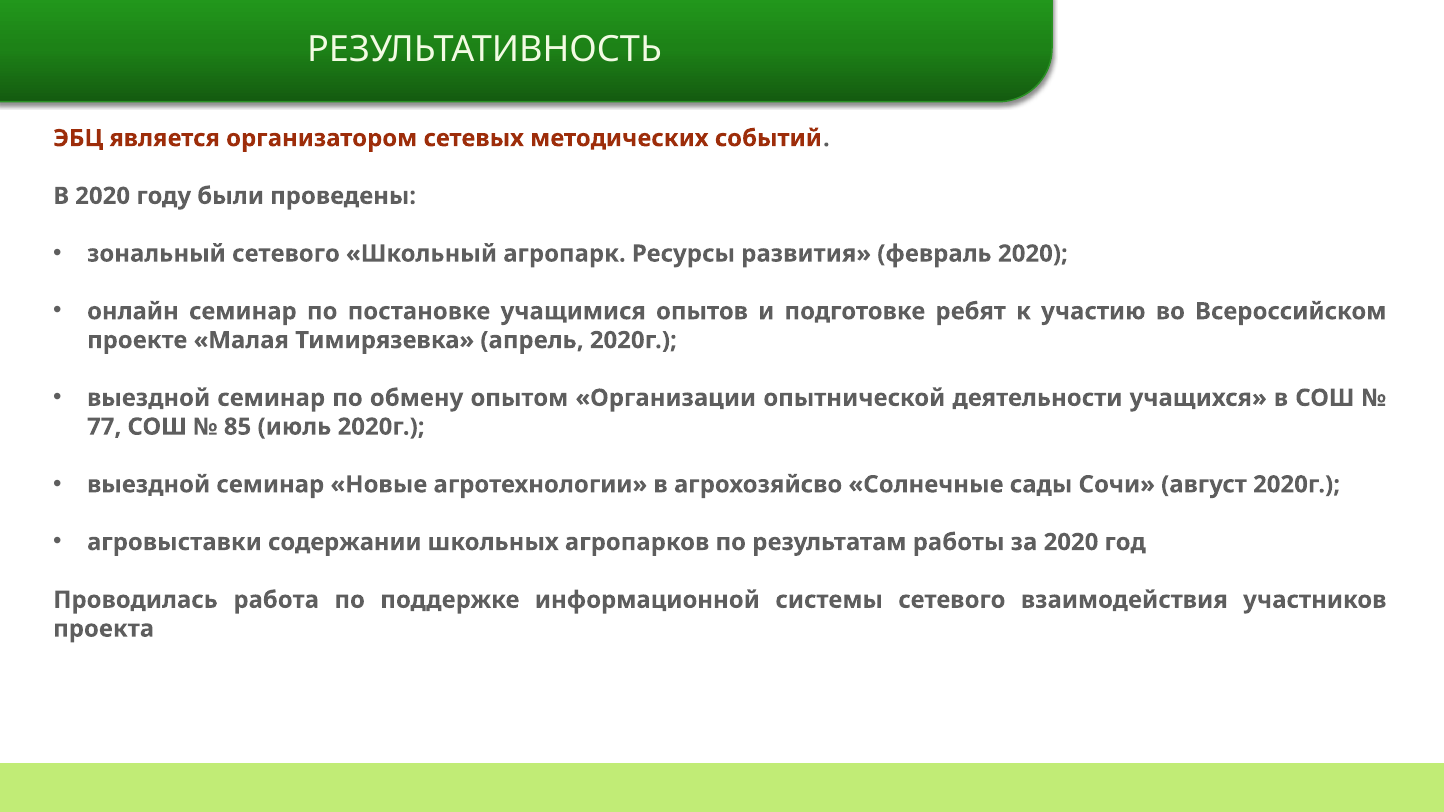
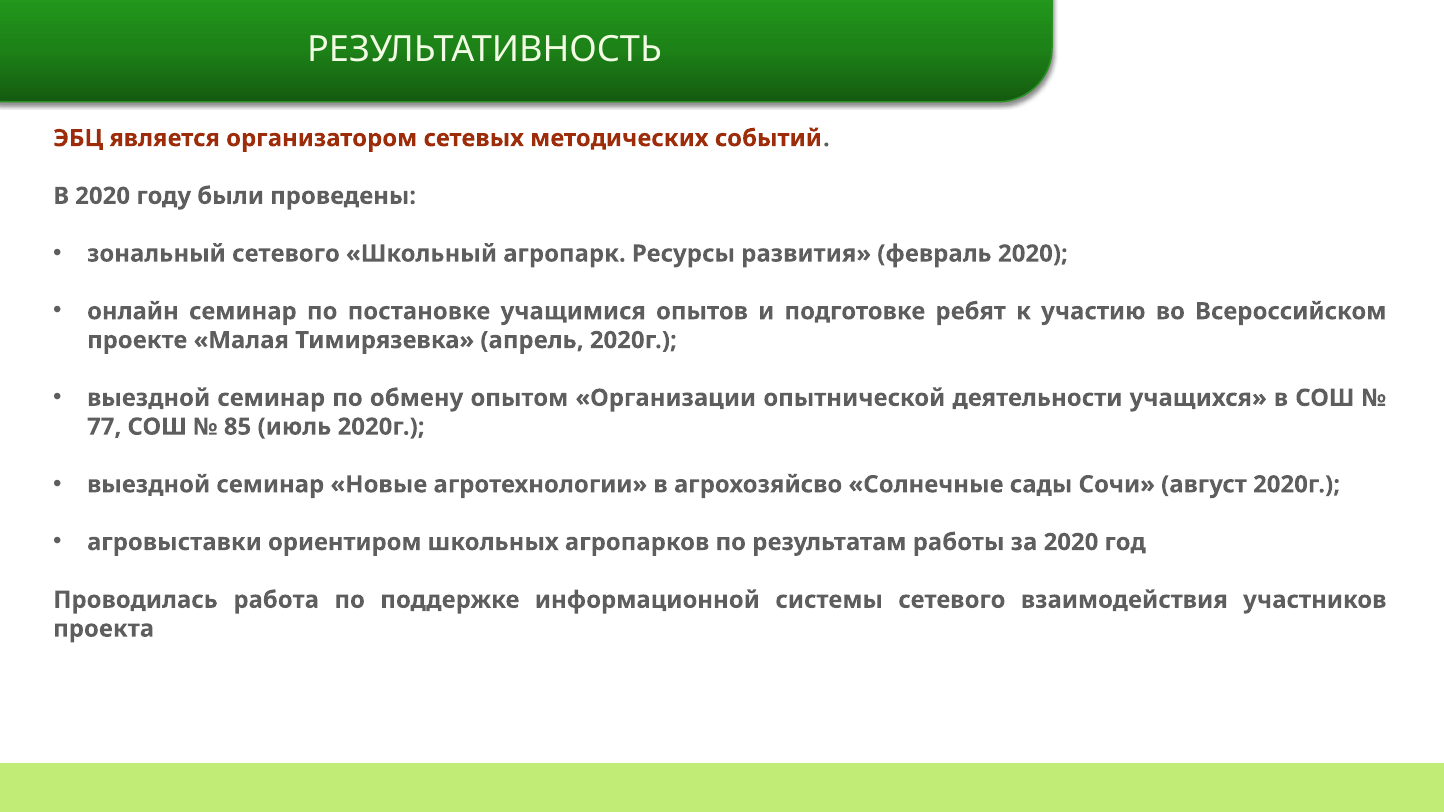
содержании: содержании -> ориентиром (345, 543)
